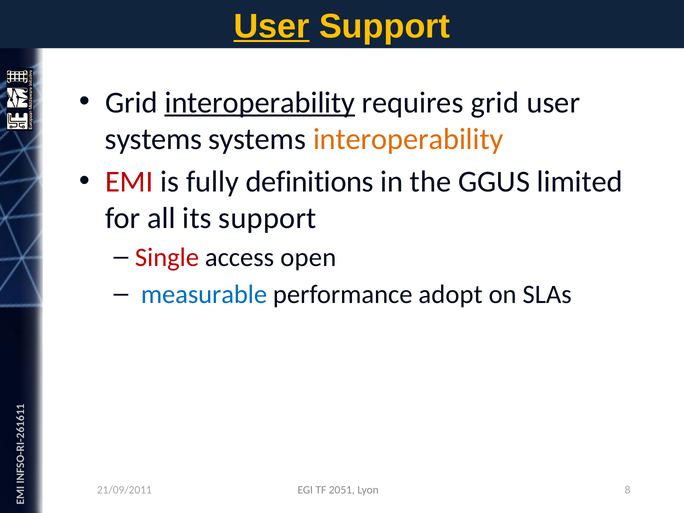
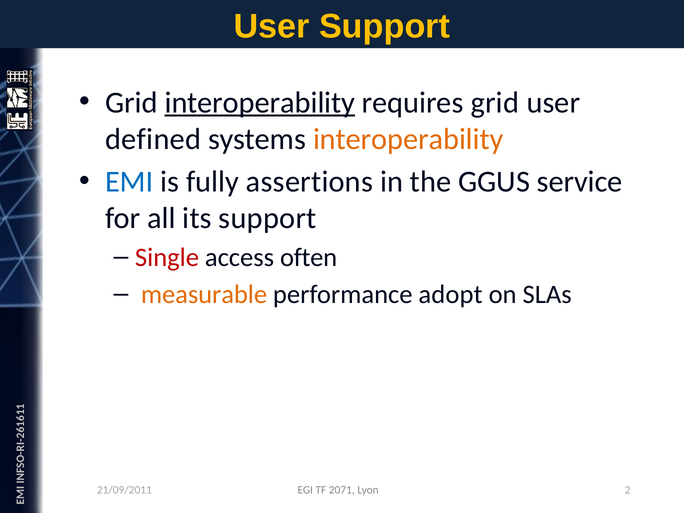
User underline: present -> none (272, 26)
systems: systems -> defined (153, 139)
EMI colour: red -> blue (129, 182)
definitions: definitions -> assertions (310, 182)
limited: limited -> service (580, 182)
open: open -> often (309, 257)
measurable colour: blue -> orange (204, 295)
2051: 2051 -> 2071 (342, 490)
Lyon 8: 8 -> 2 (628, 490)
